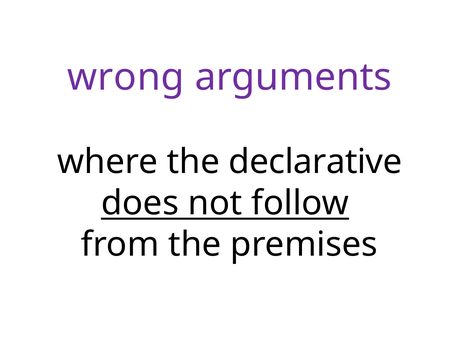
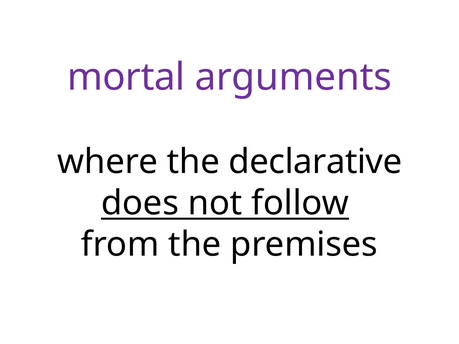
wrong: wrong -> mortal (126, 77)
